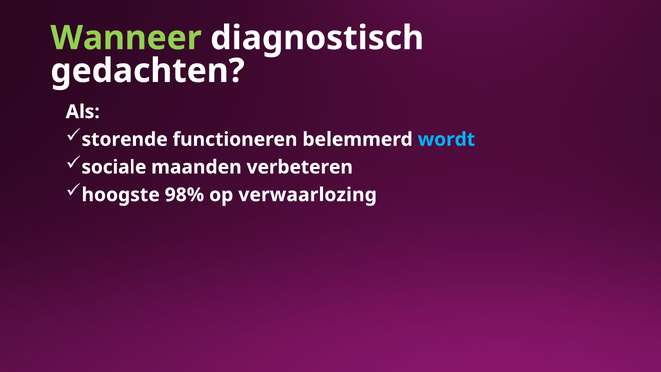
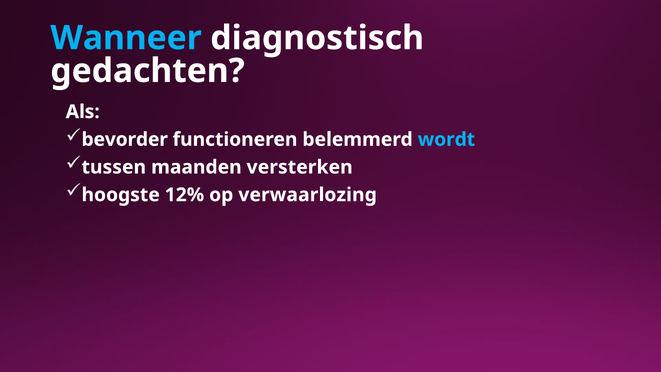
Wanneer colour: light green -> light blue (126, 38)
storende: storende -> bevorder (125, 139)
sociale: sociale -> tussen (114, 167)
verbeteren: verbeteren -> versterken (300, 167)
98%: 98% -> 12% (184, 195)
